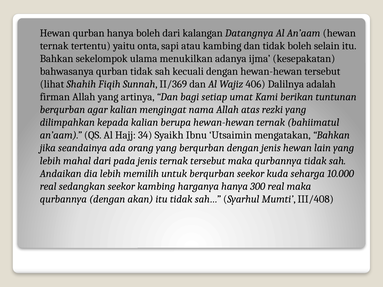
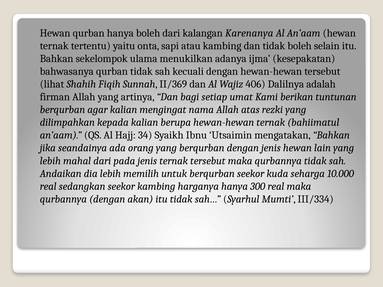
Datangnya: Datangnya -> Karenanya (249, 33)
III/408: III/408 -> III/334 (316, 199)
